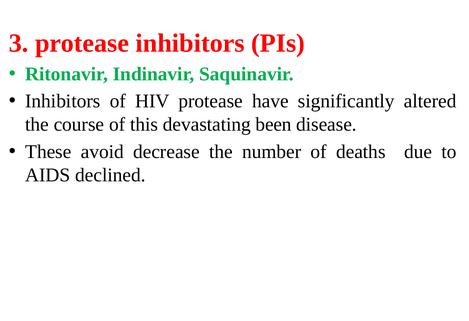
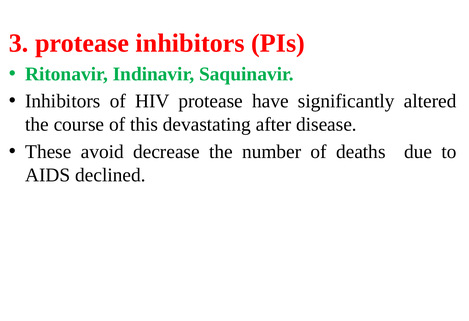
been: been -> after (274, 124)
